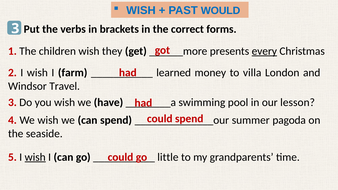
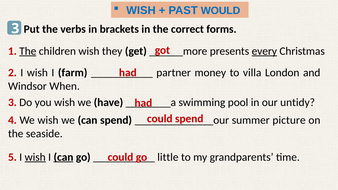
The underline: none -> present (28, 51)
learned: learned -> partner (174, 73)
Travel: Travel -> When (65, 86)
lesson: lesson -> untidy (298, 103)
pagoda: pagoda -> picture (289, 120)
can underline: none -> present (63, 157)
